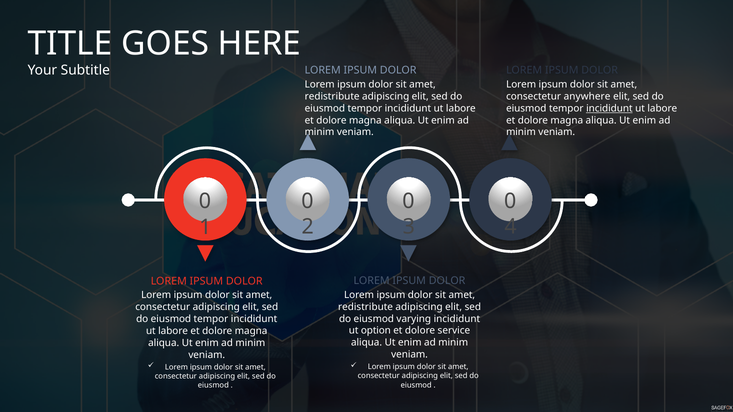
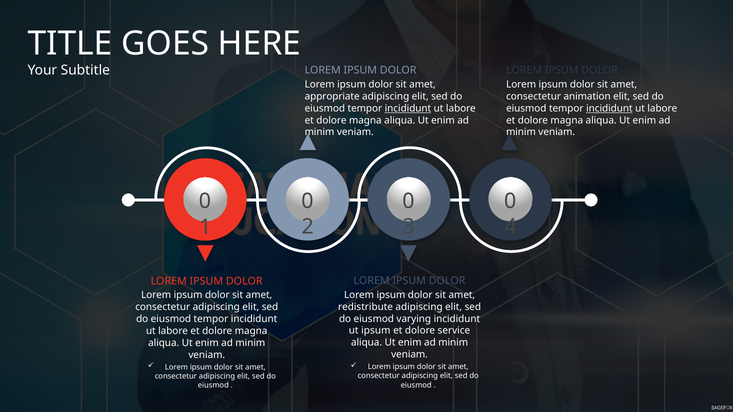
redistribute: redistribute -> appropriate (332, 96)
anywhere: anywhere -> animation (587, 96)
incididunt underline: none -> present (408, 108)
ut option: option -> ipsum (376, 331)
